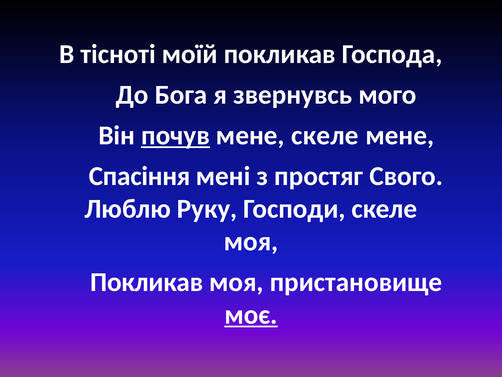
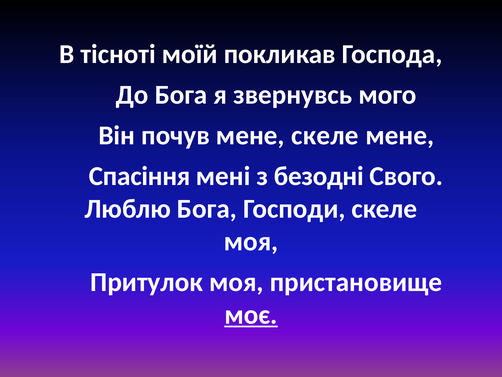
почув underline: present -> none (175, 135)
простяг: простяг -> безодні (319, 176)
Люблю Руку: Руку -> Бога (207, 209)
Покликав: Покликав -> Притулок (147, 282)
